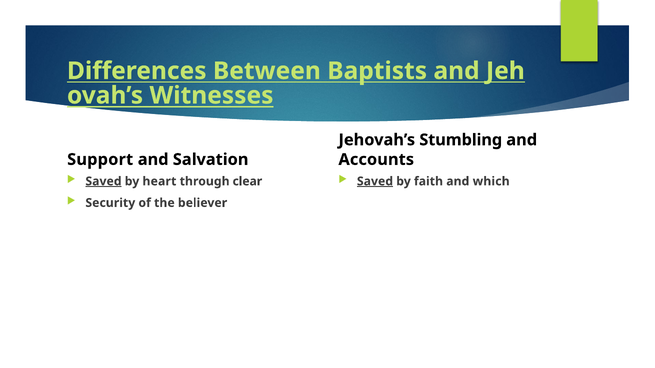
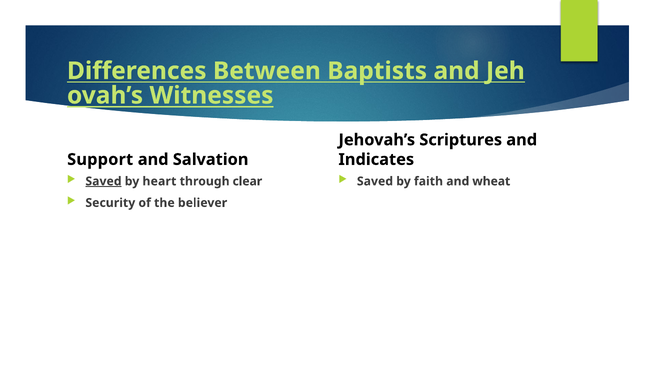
Stumbling: Stumbling -> Scriptures (461, 140)
Accounts: Accounts -> Indicates (376, 160)
Saved underline: present -> none (375, 182)
which: which -> wheat (491, 182)
